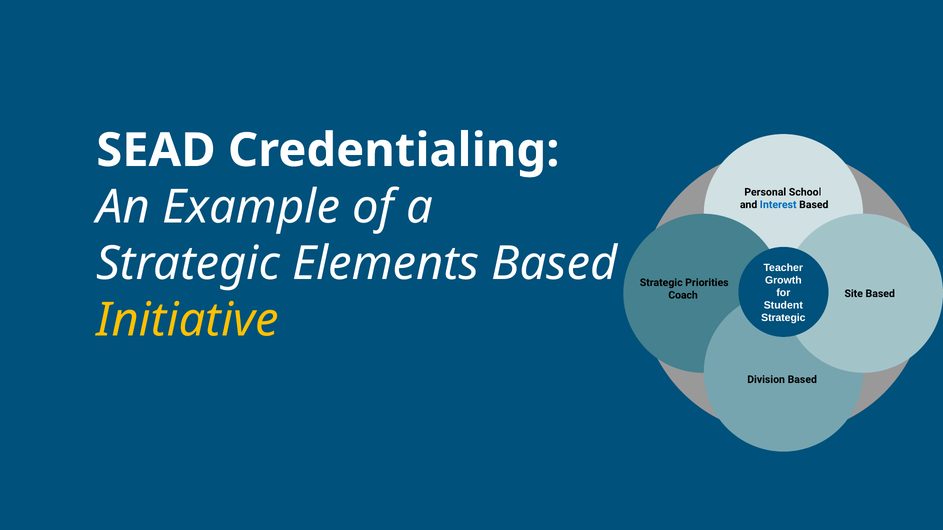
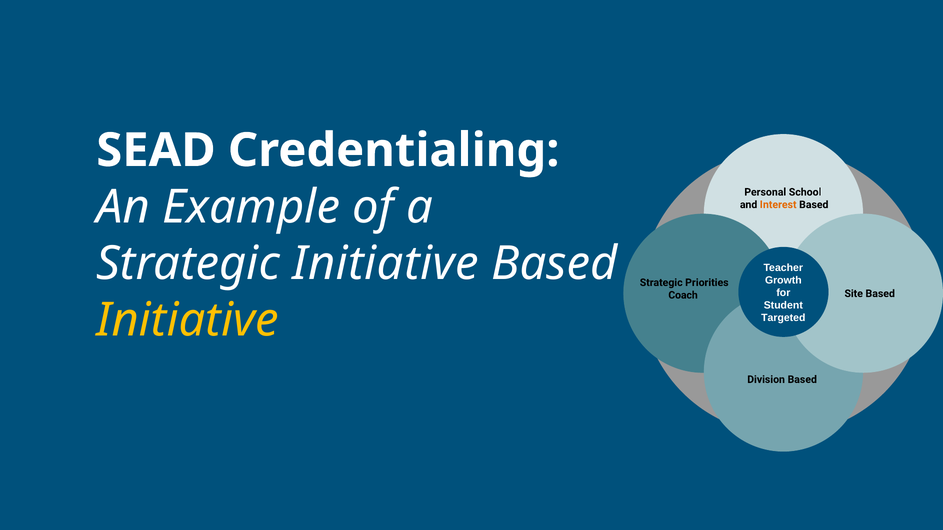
Interest colour: blue -> orange (778, 205)
Strategic Elements: Elements -> Initiative (386, 264)
Strategic: Strategic -> Targeted (783, 318)
